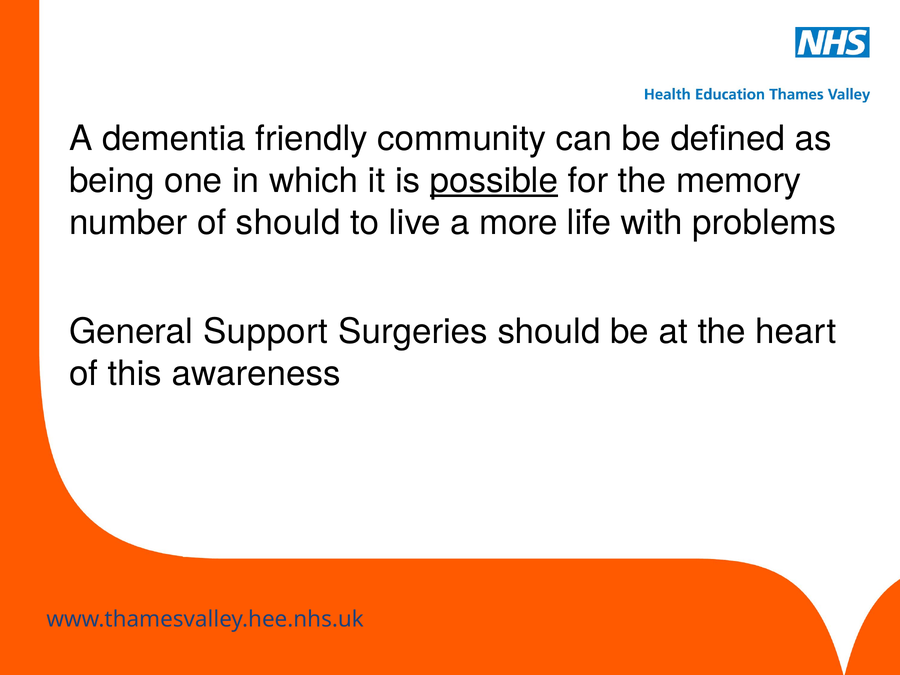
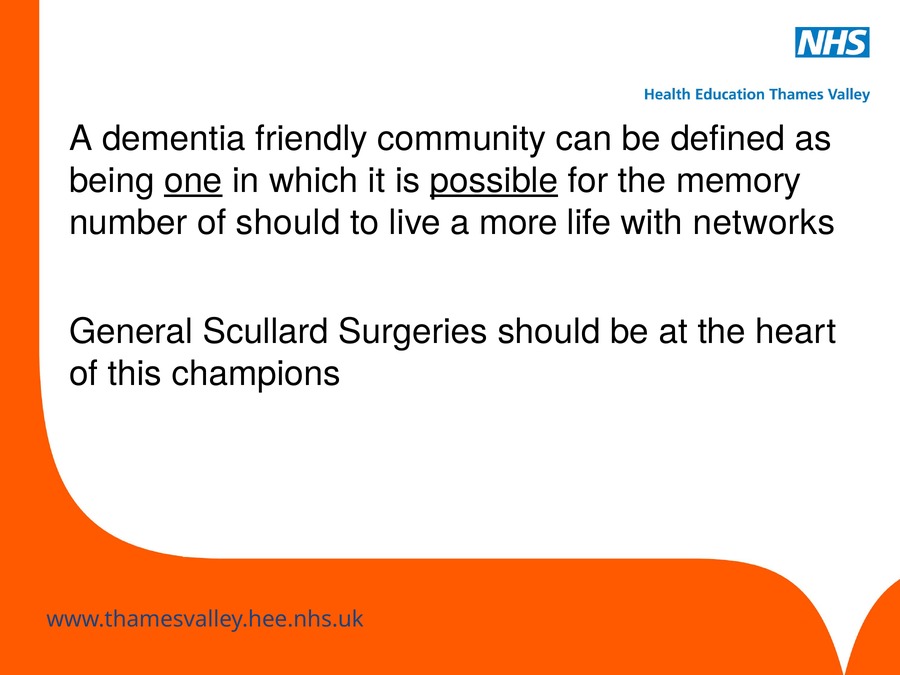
one underline: none -> present (193, 181)
problems: problems -> networks (764, 223)
Support: Support -> Scullard (266, 332)
awareness: awareness -> champions (256, 374)
